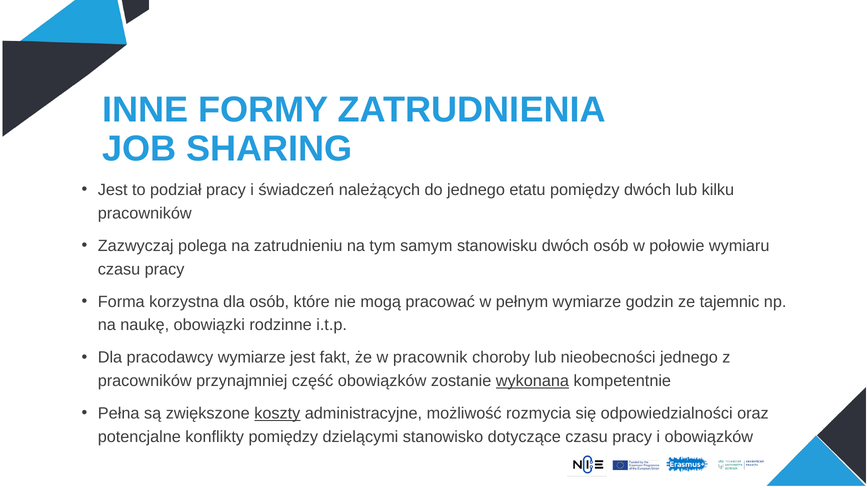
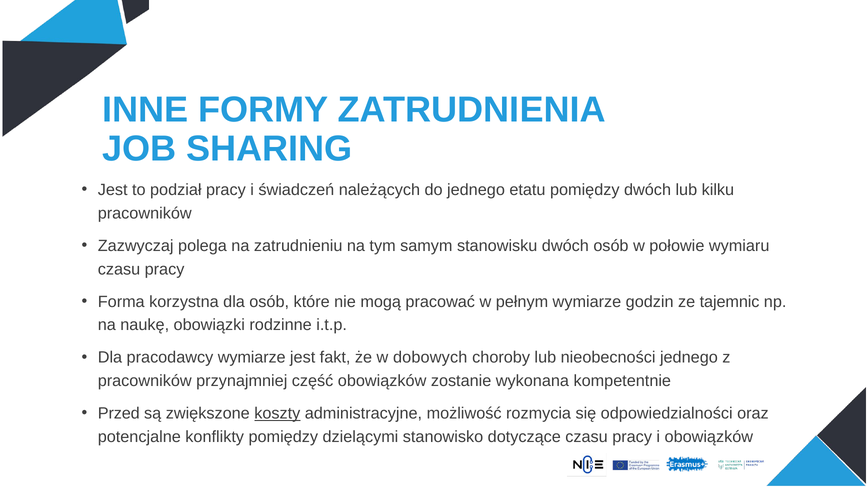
pracownik: pracownik -> dobowych (430, 357)
wykonana underline: present -> none (532, 381)
Pełna: Pełna -> Przed (119, 413)
